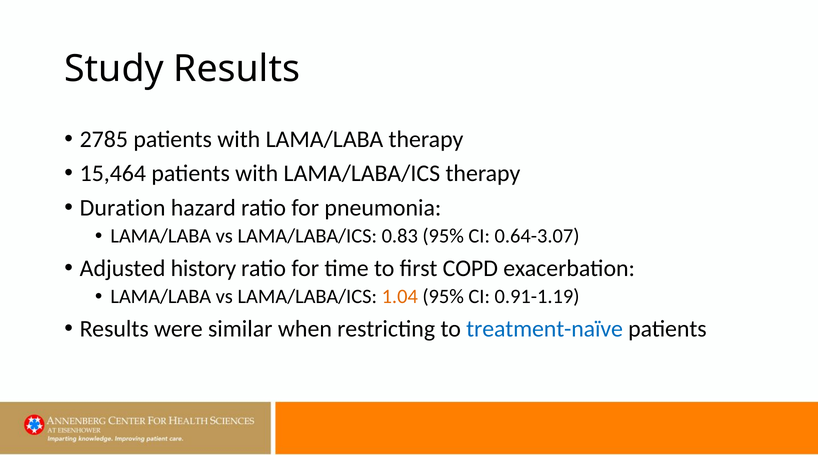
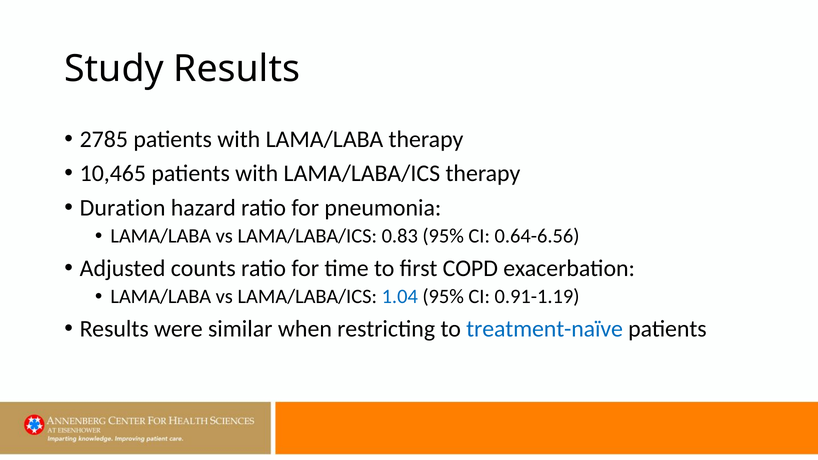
15,464: 15,464 -> 10,465 (113, 174)
0.64-3.07: 0.64-3.07 -> 0.64-6.56 (537, 236)
history: history -> counts (203, 269)
1.04 colour: orange -> blue (400, 297)
